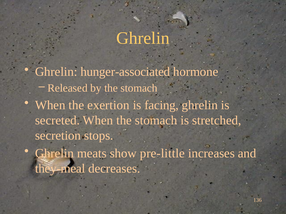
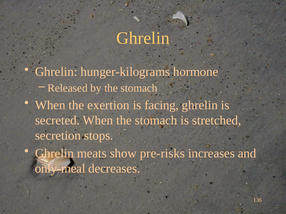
hunger-associated: hunger-associated -> hunger-kilograms (125, 72)
pre-little: pre-little -> pre-risks (162, 154)
they-meal: they-meal -> only-meal (60, 169)
